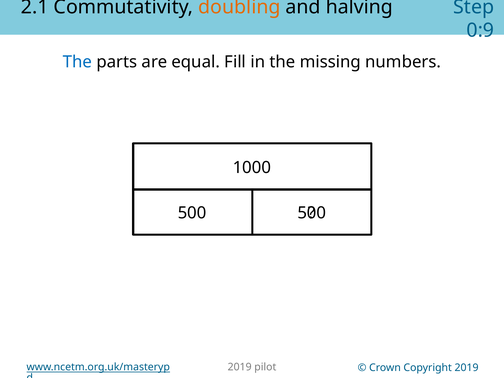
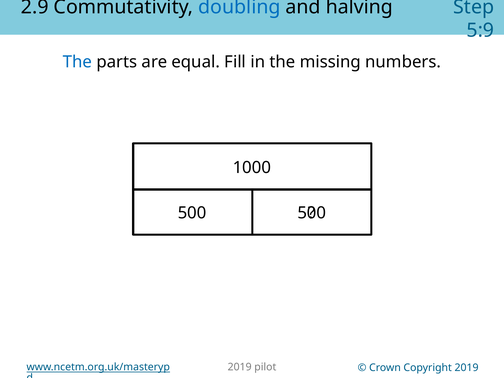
2.1: 2.1 -> 2.9 (35, 7)
doubling colour: orange -> blue (239, 7)
0:9: 0:9 -> 5:9 (480, 30)
